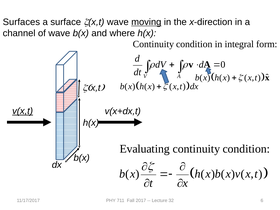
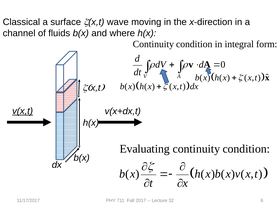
Surfaces: Surfaces -> Classical (21, 22)
moving underline: present -> none (146, 22)
of wave: wave -> fluids (59, 33)
